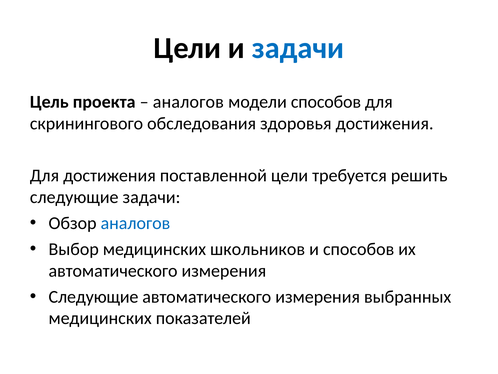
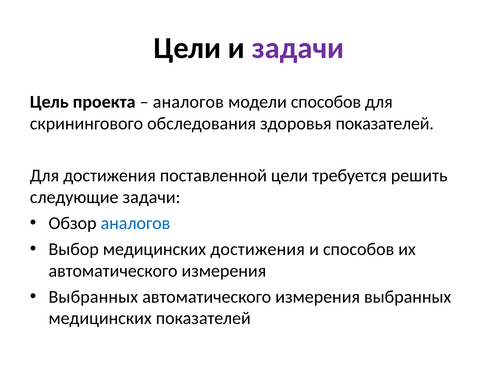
задачи colour: blue -> purple (298, 48)
здоровья достижения: достижения -> показателей (385, 123)
медицинских школьников: школьников -> достижения (258, 249)
Следующие: Следующие -> Выбранных (93, 296)
